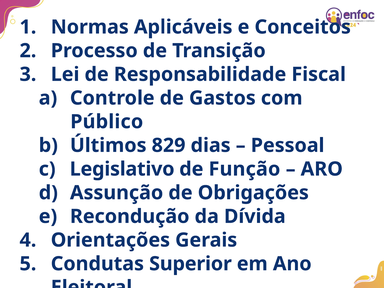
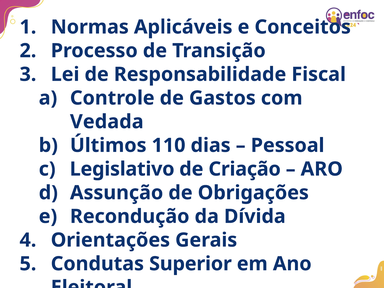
Público: Público -> Vedada (107, 122)
829: 829 -> 110 (169, 145)
Função: Função -> Criação (245, 169)
